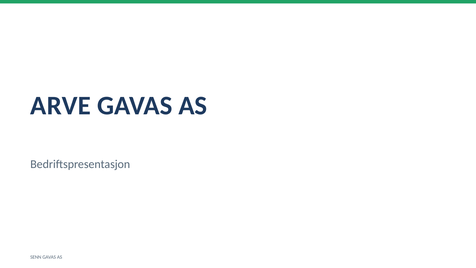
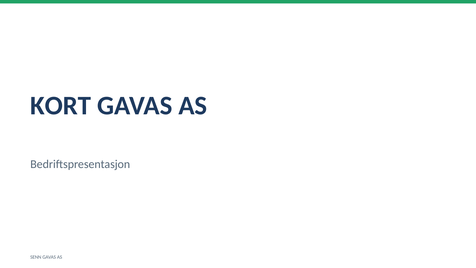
ARVE: ARVE -> KORT (61, 106)
